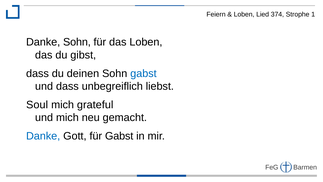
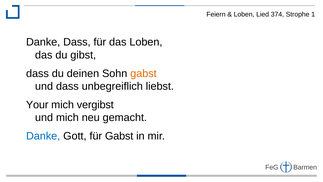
Danke Sohn: Sohn -> Dass (77, 42)
gabst colour: blue -> orange (143, 73)
Soul: Soul -> Your (37, 105)
grateful: grateful -> vergibst (95, 105)
